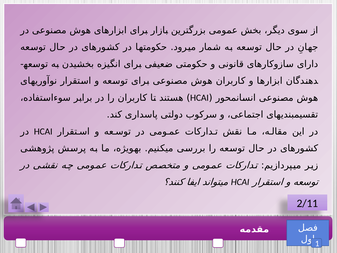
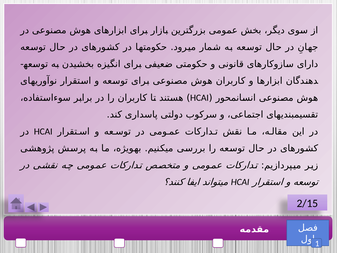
2/11: 2/11 -> 2/15 (307, 203)
